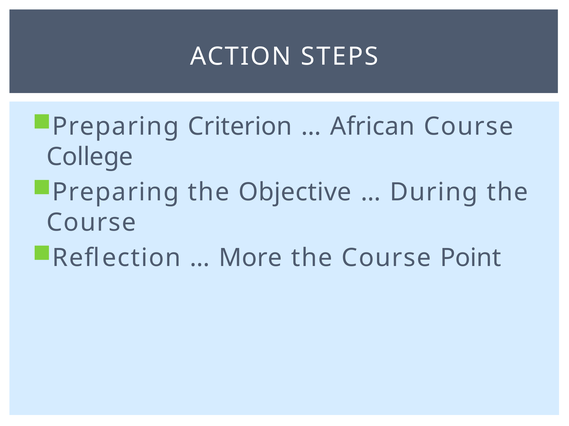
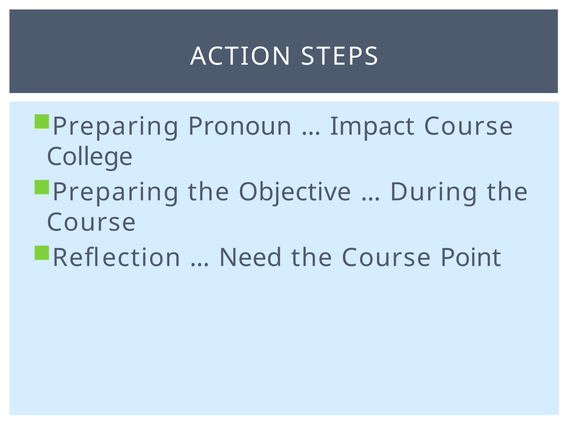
Criterion: Criterion -> Pronoun (240, 127)
African: African -> Impact (372, 127)
More: More -> Need (251, 258)
